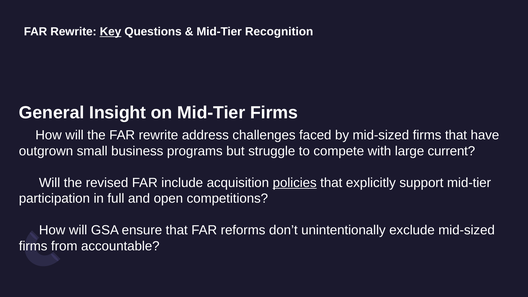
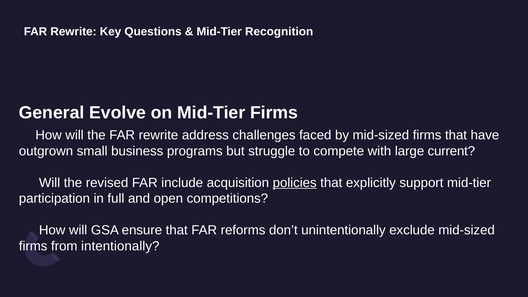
Key underline: present -> none (111, 32)
Insight: Insight -> Evolve (118, 113)
accountable: accountable -> intentionally (120, 246)
